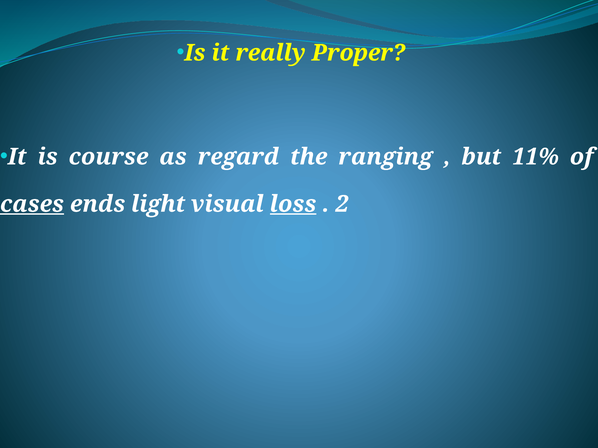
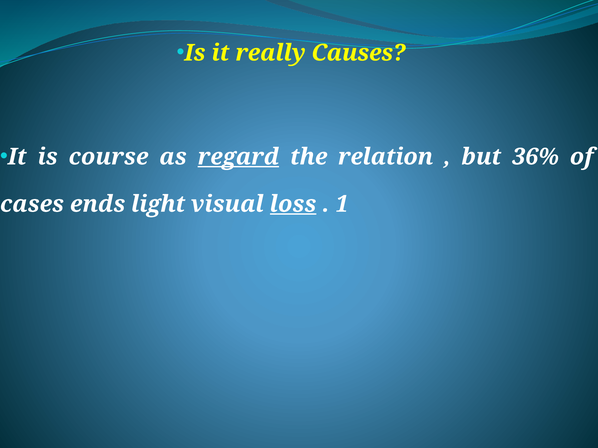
Proper: Proper -> Causes (358, 53)
regard underline: none -> present (238, 157)
ranging: ranging -> relation (386, 157)
11%: 11% -> 36% (536, 157)
cases underline: present -> none (32, 204)
2: 2 -> 1 (342, 204)
